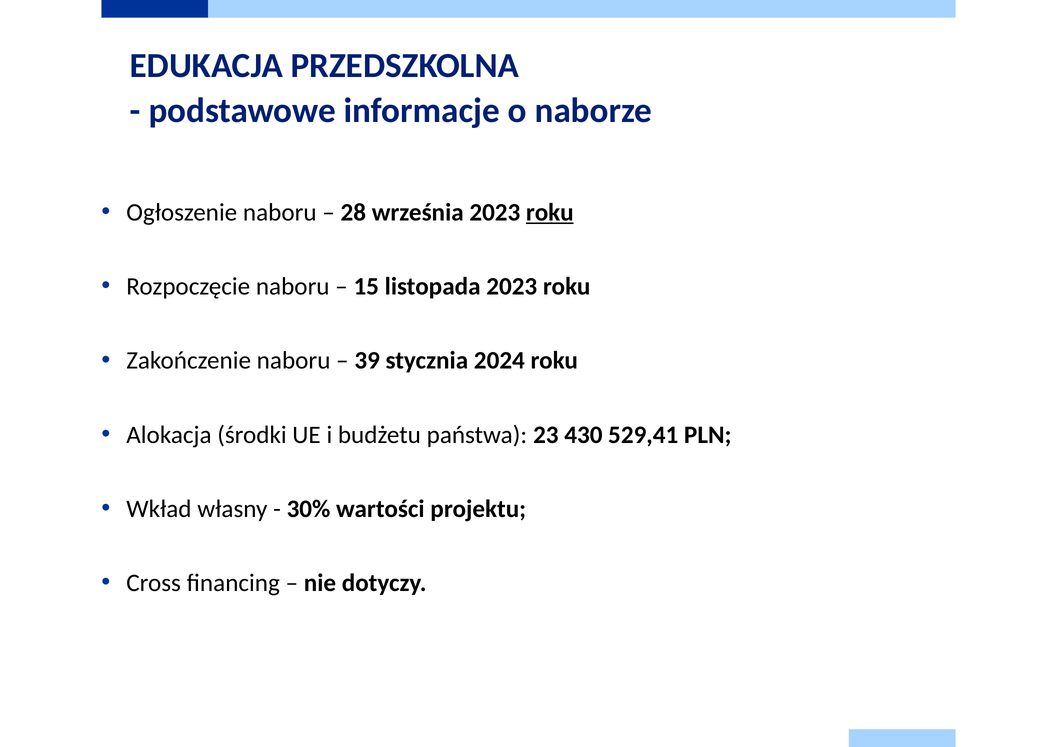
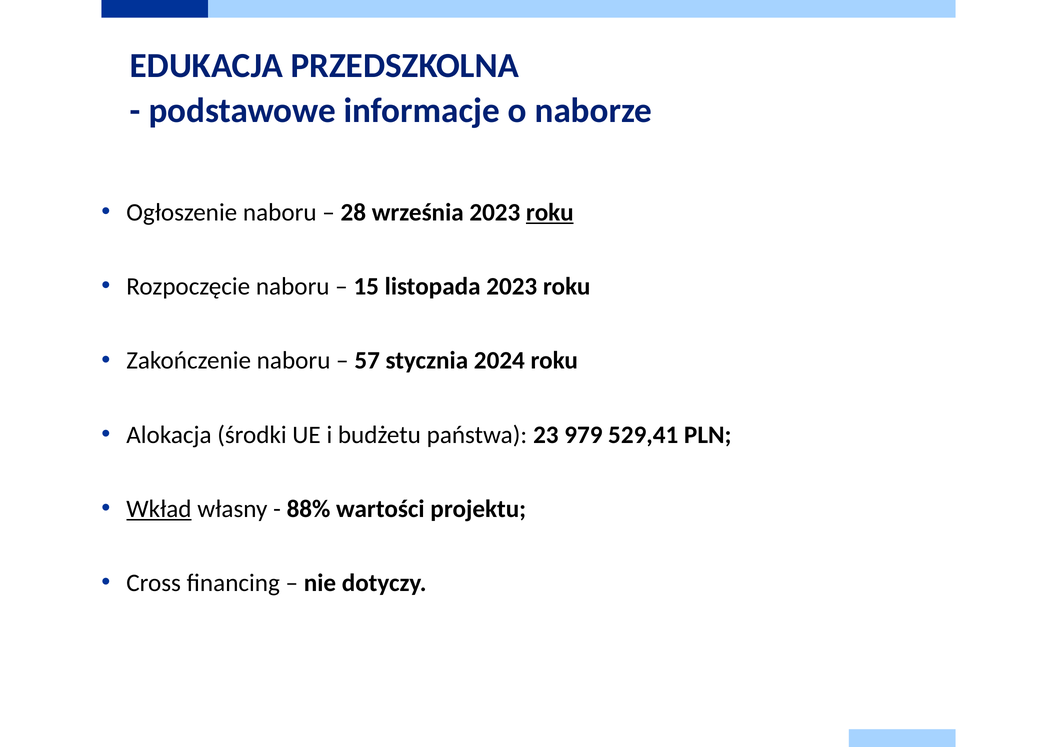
39: 39 -> 57 (367, 361)
430: 430 -> 979 (583, 435)
Wkład underline: none -> present (159, 509)
30%: 30% -> 88% (309, 509)
